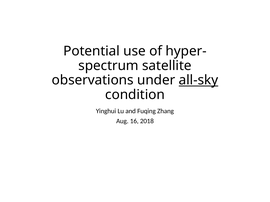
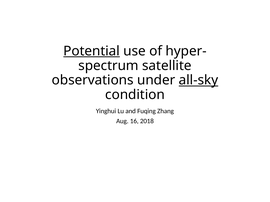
Potential underline: none -> present (92, 51)
